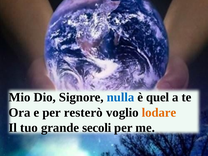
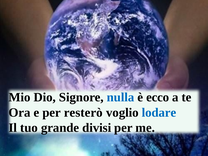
quel: quel -> ecco (158, 97)
lodare colour: orange -> blue (159, 113)
secoli: secoli -> divisi (97, 128)
